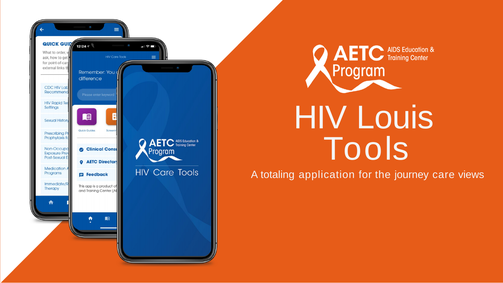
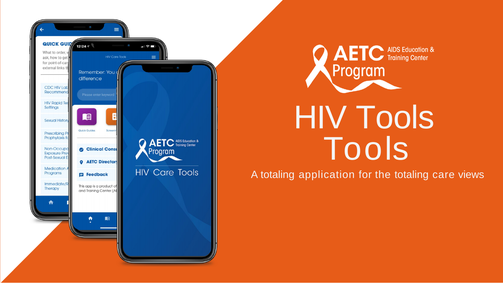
HIV Louis: Louis -> Tools (395, 118)
the journey: journey -> totaling (412, 175)
